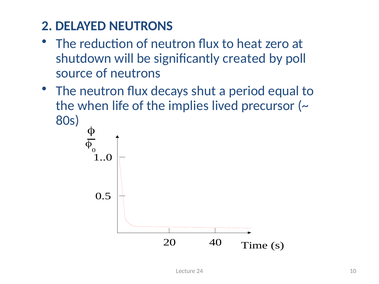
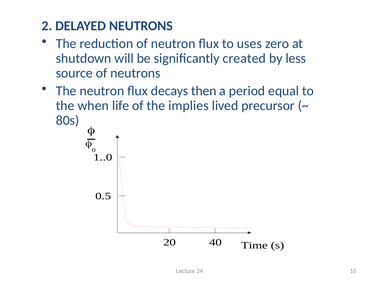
heat: heat -> uses (249, 44)
poll: poll -> less (296, 58)
shut: shut -> then (204, 91)
